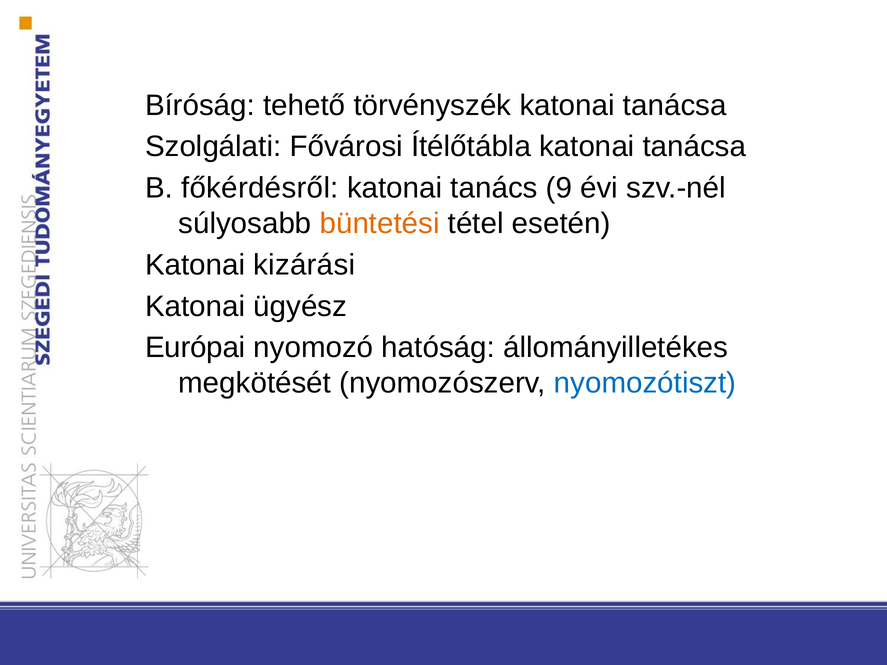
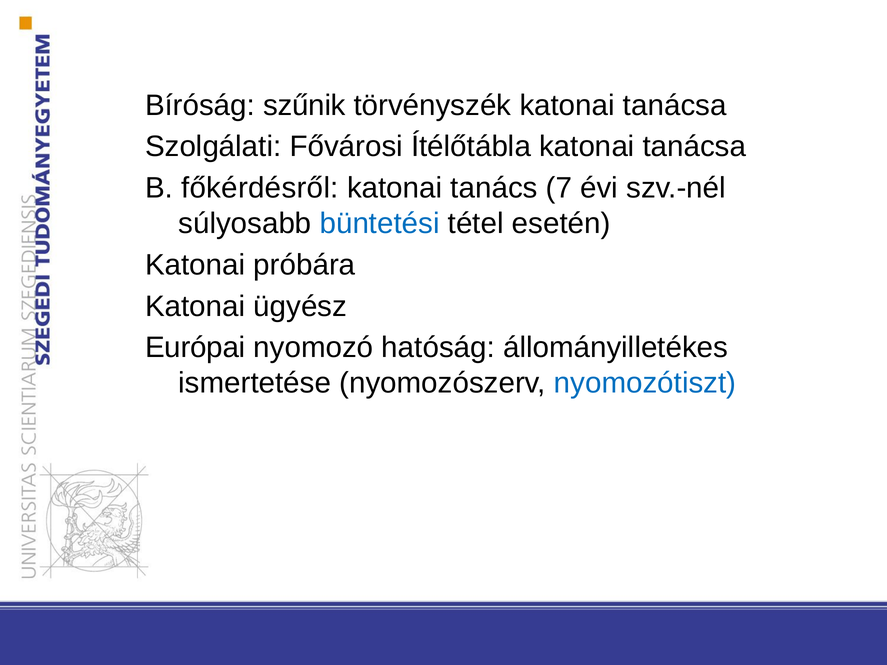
tehető: tehető -> szűnik (304, 105)
9: 9 -> 7 (559, 188)
büntetési colour: orange -> blue (380, 224)
kizárási: kizárási -> próbára (304, 265)
megkötését: megkötését -> ismertetése (255, 383)
